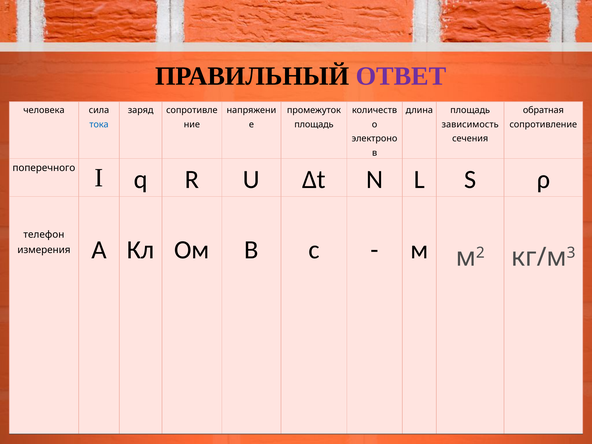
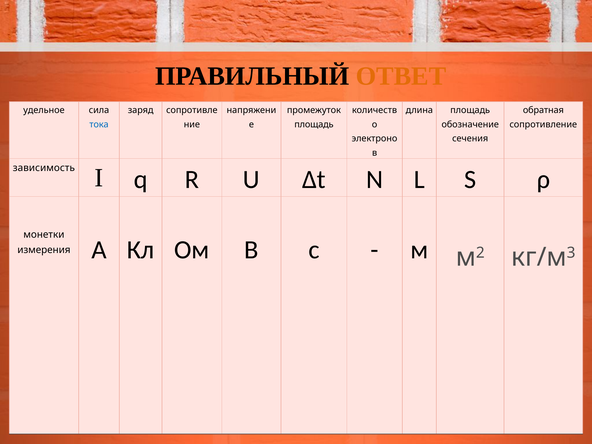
ОТВЕТ colour: purple -> orange (401, 76)
человека: человека -> удельное (44, 110)
зависимость: зависимость -> обозначение (470, 124)
поперечного: поперечного -> зависимость (44, 168)
телефон: телефон -> монетки (44, 235)
